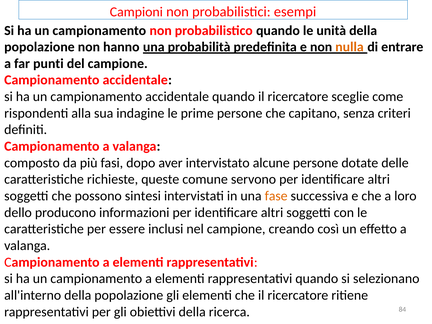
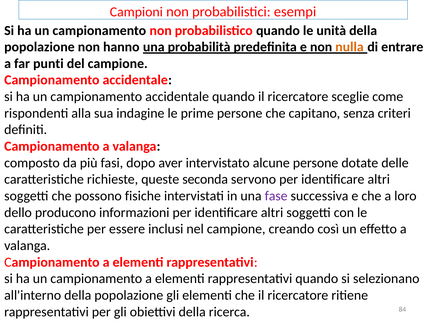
comune: comune -> seconda (205, 179)
sintesi: sintesi -> fisiche (143, 196)
fase colour: orange -> purple (276, 196)
